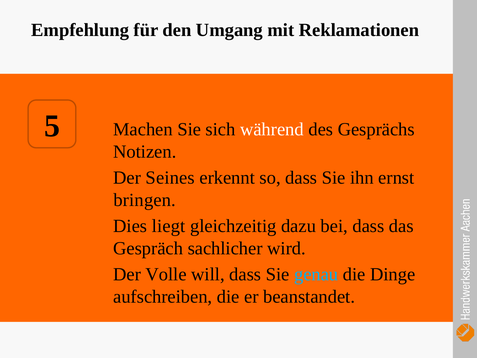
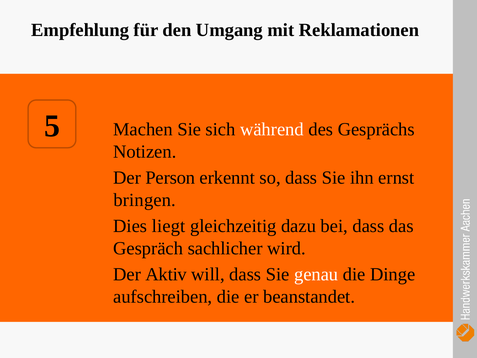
Seines: Seines -> Person (170, 178)
Volle: Volle -> Aktiv (166, 274)
genau colour: light blue -> white (316, 274)
